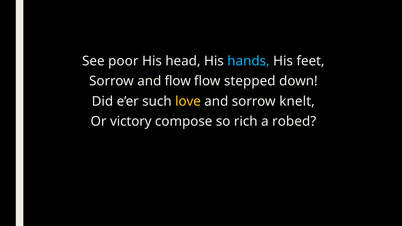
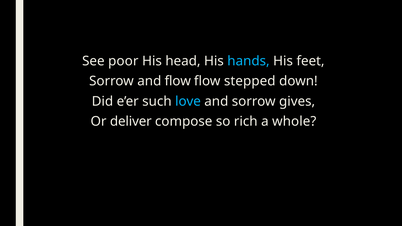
love colour: yellow -> light blue (188, 101)
knelt: knelt -> gives (297, 101)
victory: victory -> deliver (131, 122)
robed: robed -> whole (294, 122)
